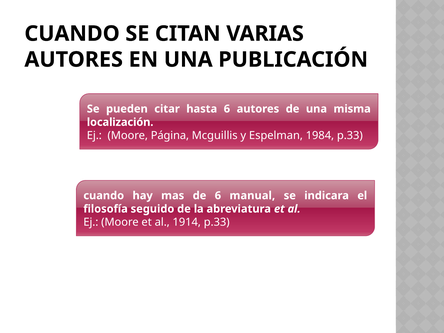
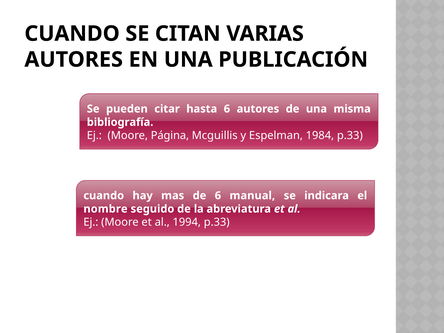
localización: localización -> bibliografía (120, 122)
filosofía: filosofía -> nombre (105, 209)
1914: 1914 -> 1994 (187, 222)
